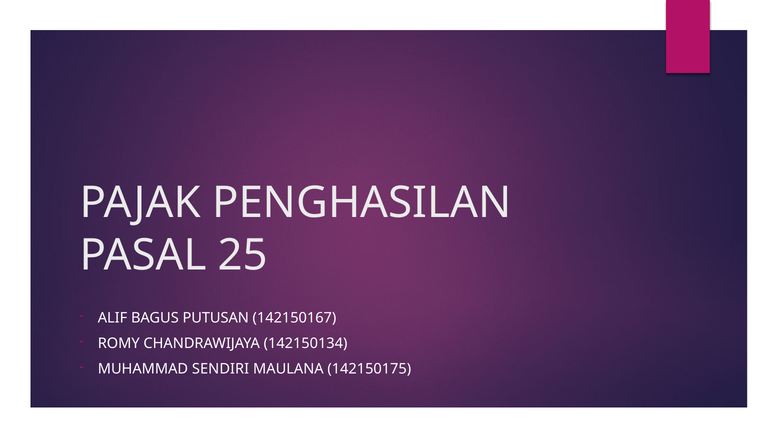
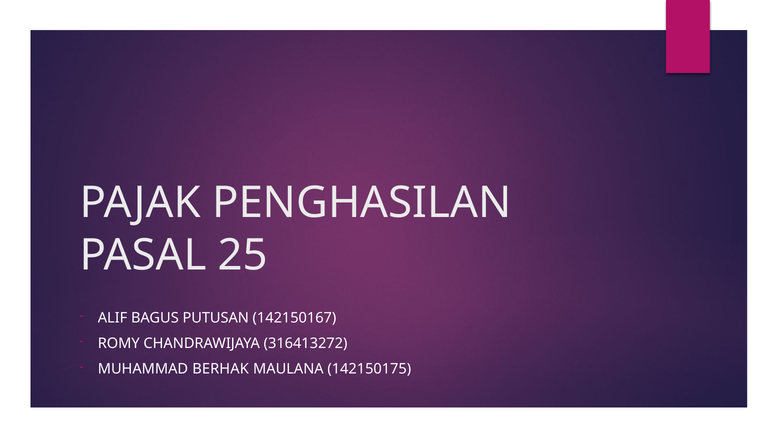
142150134: 142150134 -> 316413272 (306, 343)
SENDIRI: SENDIRI -> BERHAK (221, 369)
